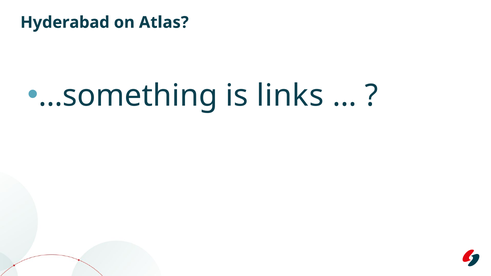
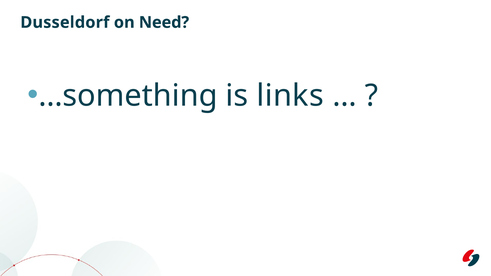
Hyderabad: Hyderabad -> Dusseldorf (65, 22)
Atlas: Atlas -> Need (164, 22)
